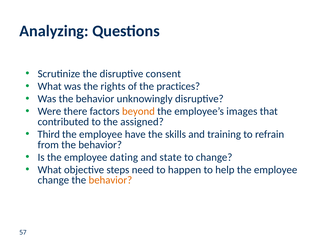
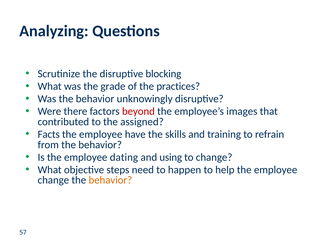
consent: consent -> blocking (163, 74)
rights: rights -> grade (113, 86)
beyond colour: orange -> red (138, 111)
Third: Third -> Facts (49, 134)
state: state -> using (171, 157)
